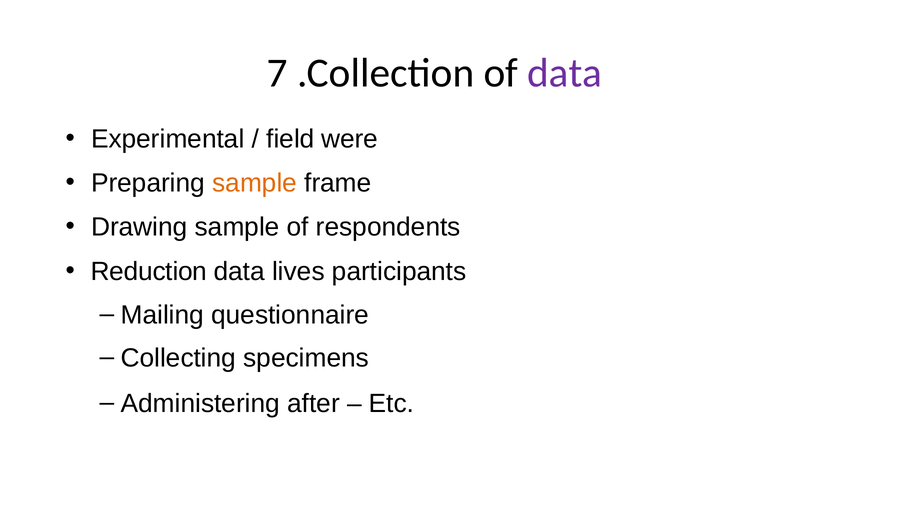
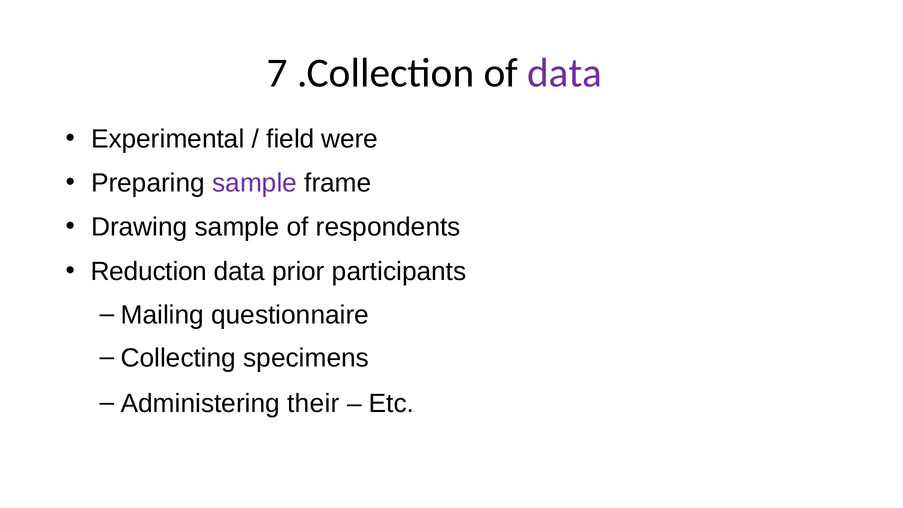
sample colour: orange -> purple (255, 183)
lives: lives -> prior (298, 271)
after: after -> their (313, 403)
